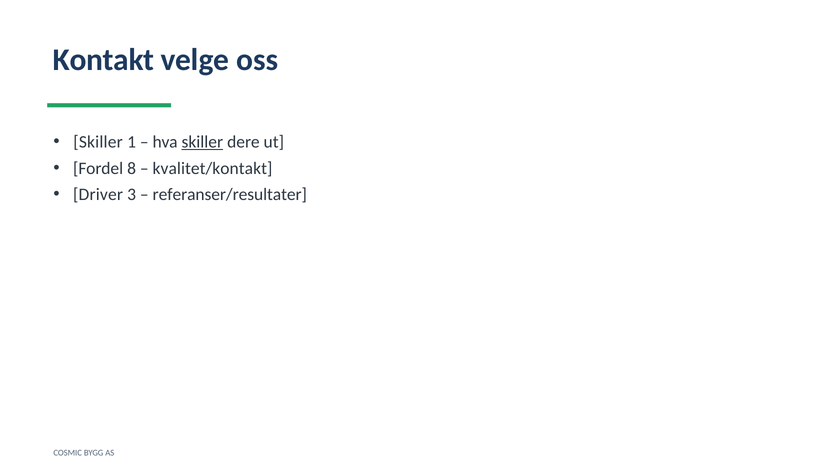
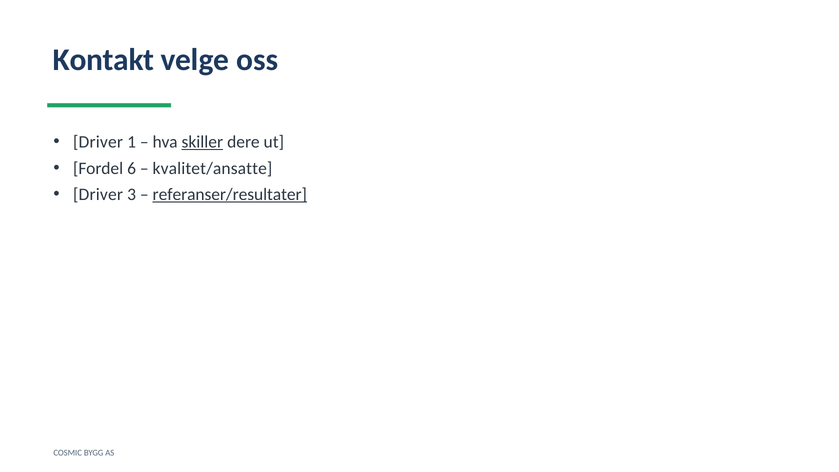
Skiller: Skiller -> Driver (98, 142)
8: 8 -> 6 (132, 168)
kvalitet/kontakt: kvalitet/kontakt -> kvalitet/ansatte (212, 168)
referanser/resultater underline: none -> present (230, 195)
